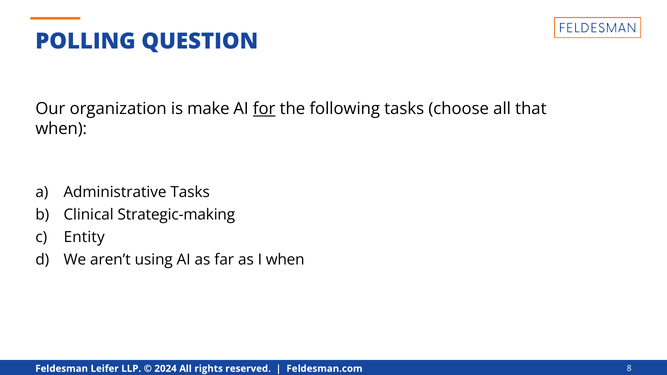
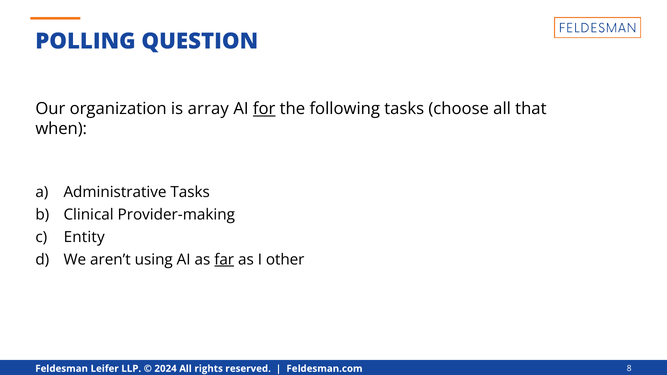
make: make -> array (208, 109)
Strategic-making: Strategic-making -> Provider-making (176, 215)
far underline: none -> present (224, 260)
I when: when -> other (285, 260)
